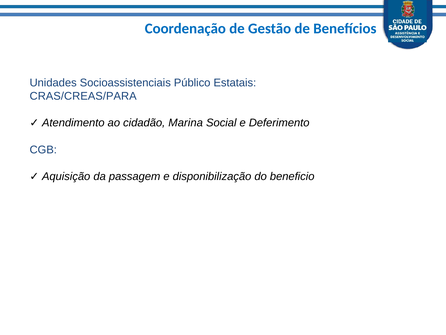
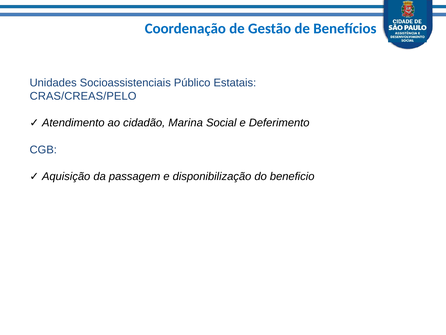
CRAS/CREAS/PARA: CRAS/CREAS/PARA -> CRAS/CREAS/PELO (83, 96)
